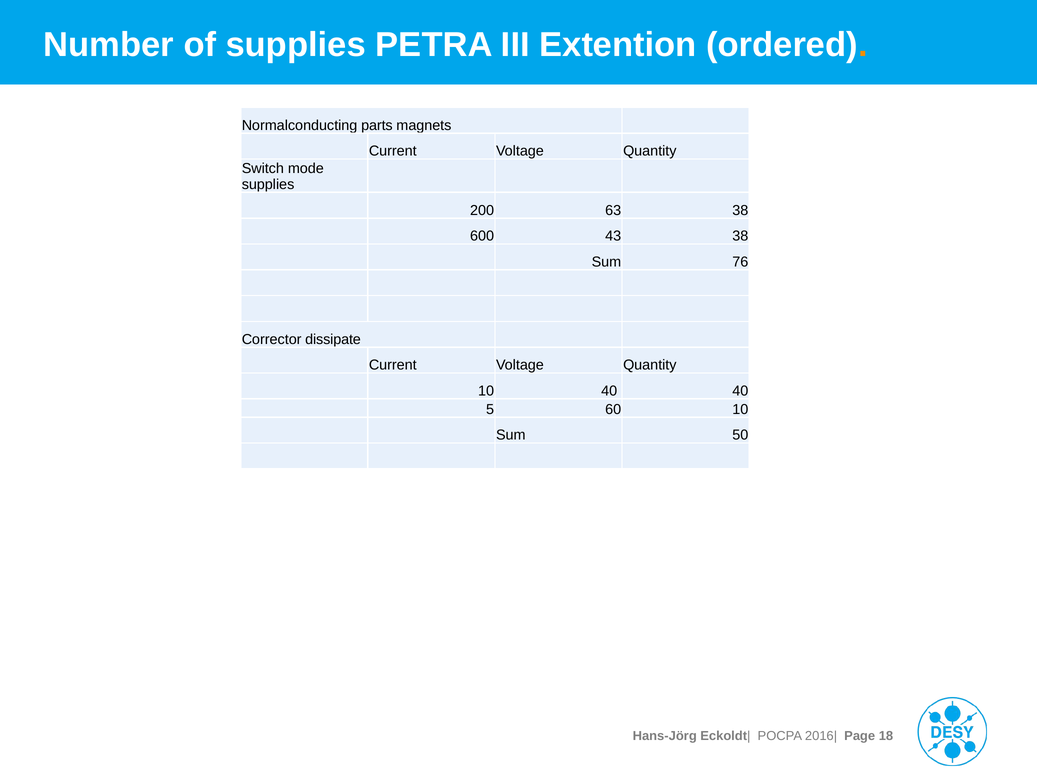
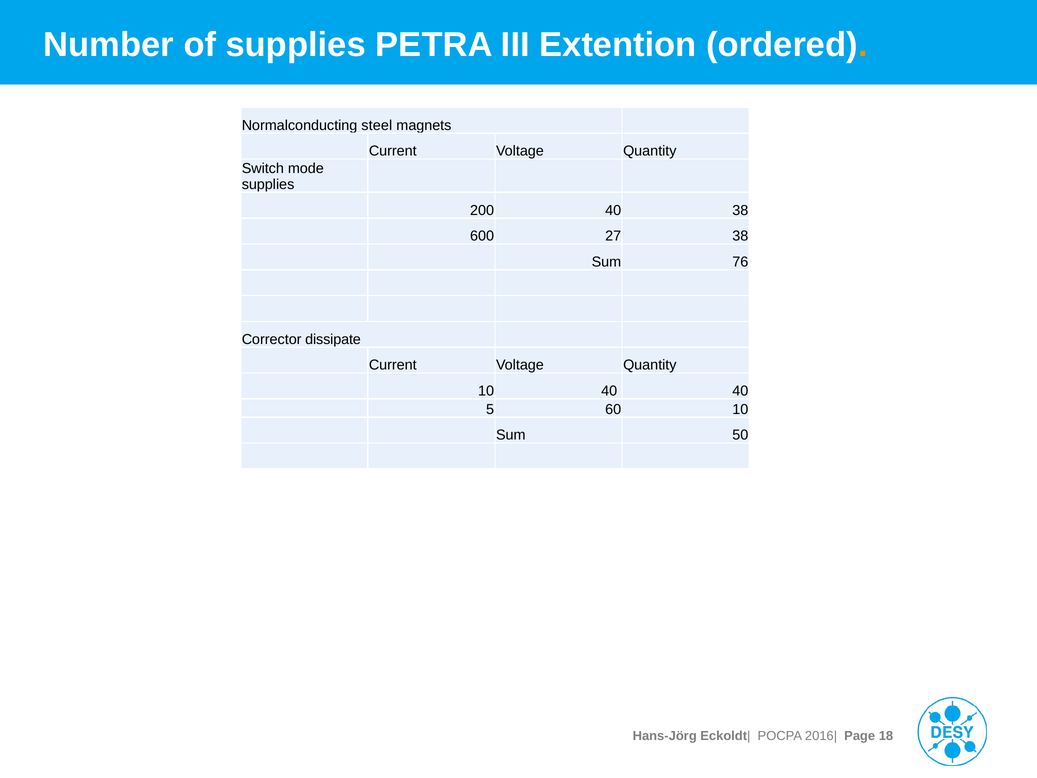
parts: parts -> steel (377, 125)
200 63: 63 -> 40 (613, 210)
43: 43 -> 27 (613, 236)
